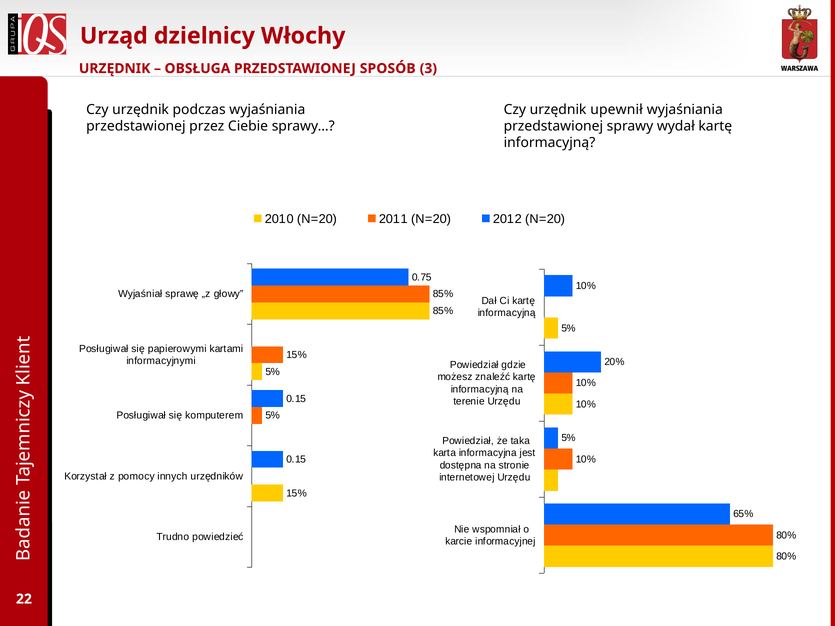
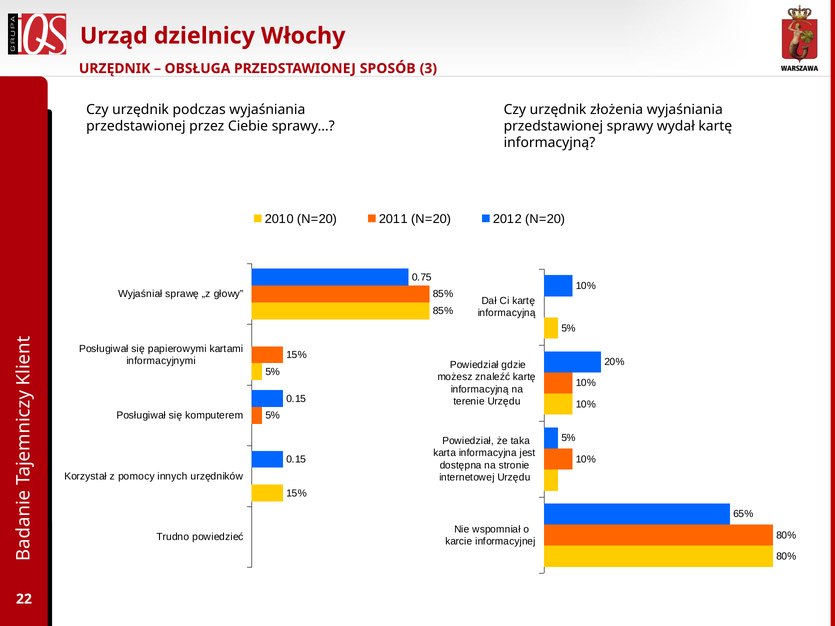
upewnił: upewnił -> złożenia (617, 110)
